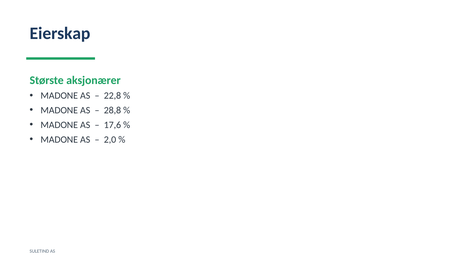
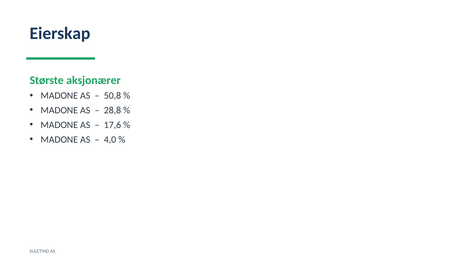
22,8: 22,8 -> 50,8 (112, 96)
2,0: 2,0 -> 4,0 (110, 140)
